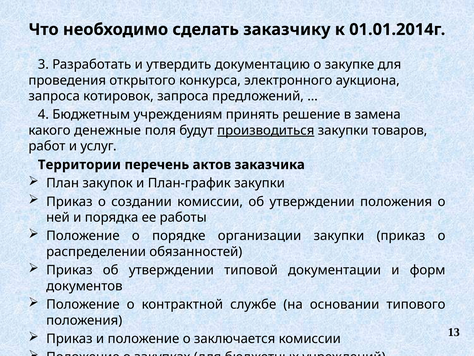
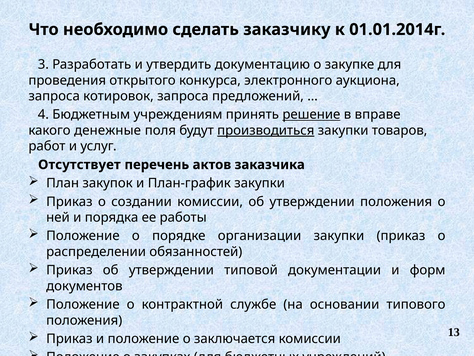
решение underline: none -> present (311, 114)
замена: замена -> вправе (378, 114)
Территории: Территории -> Отсутствует (79, 165)
